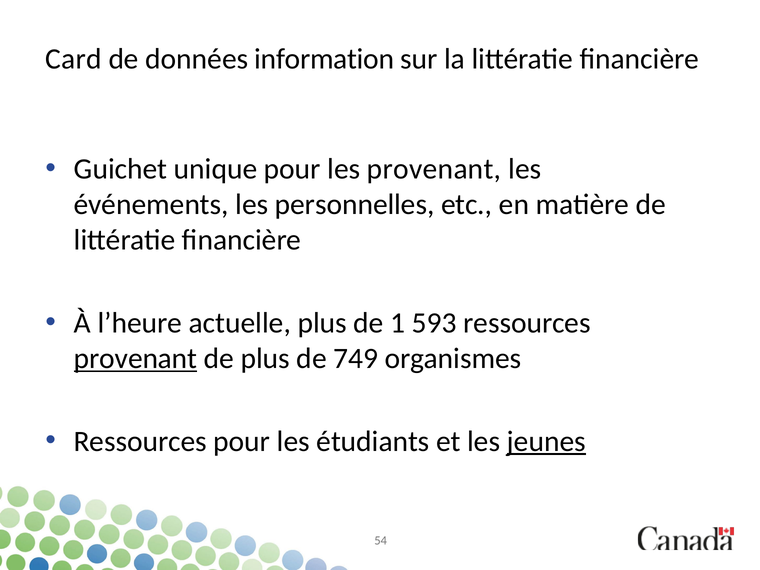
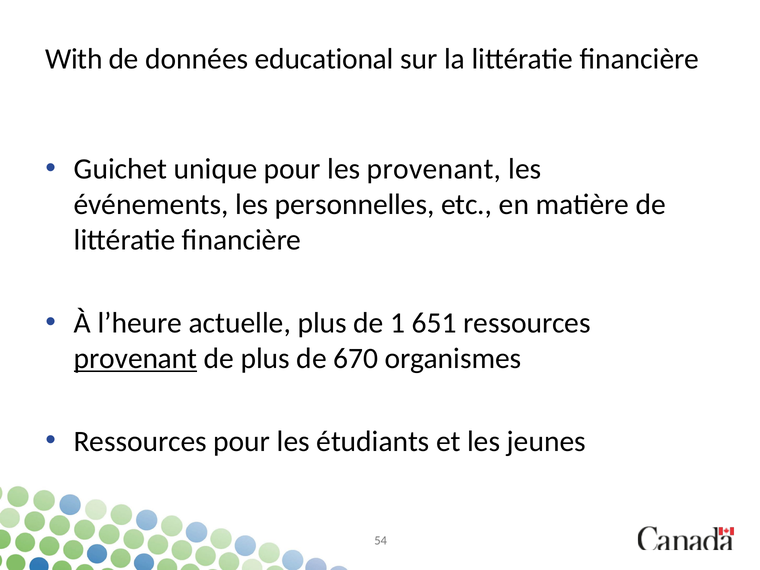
Card: Card -> With (74, 59)
information: information -> educational (324, 59)
593: 593 -> 651 (434, 323)
749: 749 -> 670 (356, 358)
jeunes underline: present -> none (546, 441)
